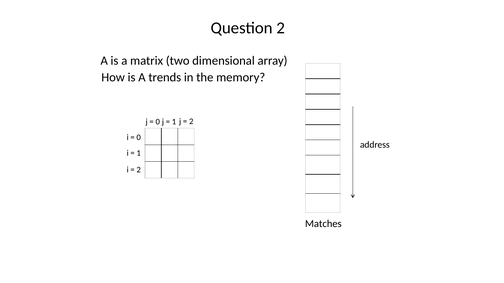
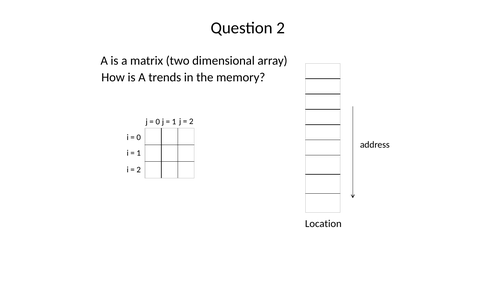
Matches: Matches -> Location (323, 224)
